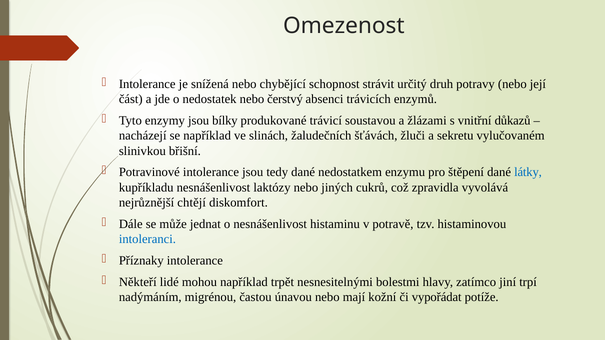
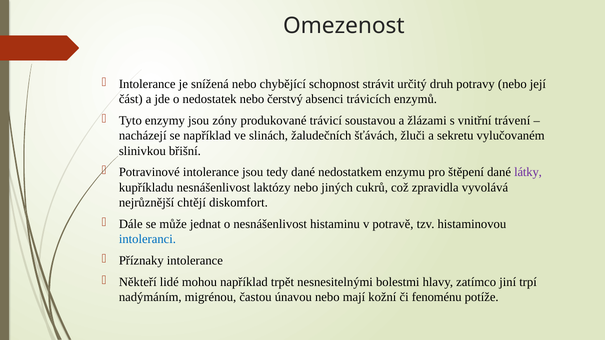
bílky: bílky -> zóny (225, 121)
důkazů: důkazů -> trávení (512, 121)
látky colour: blue -> purple (528, 172)
vypořádat: vypořádat -> fenoménu (437, 297)
